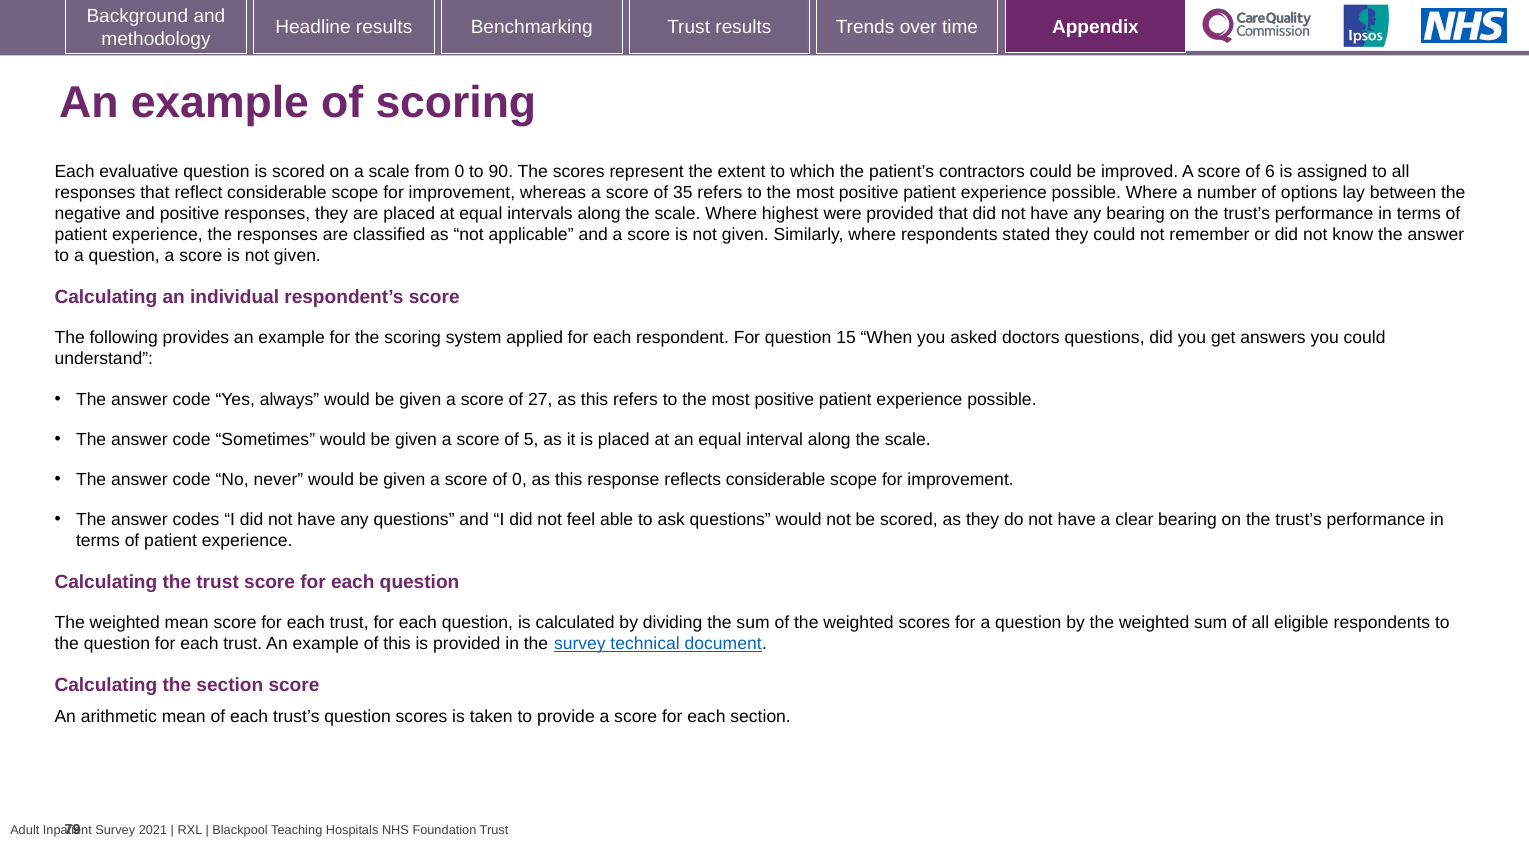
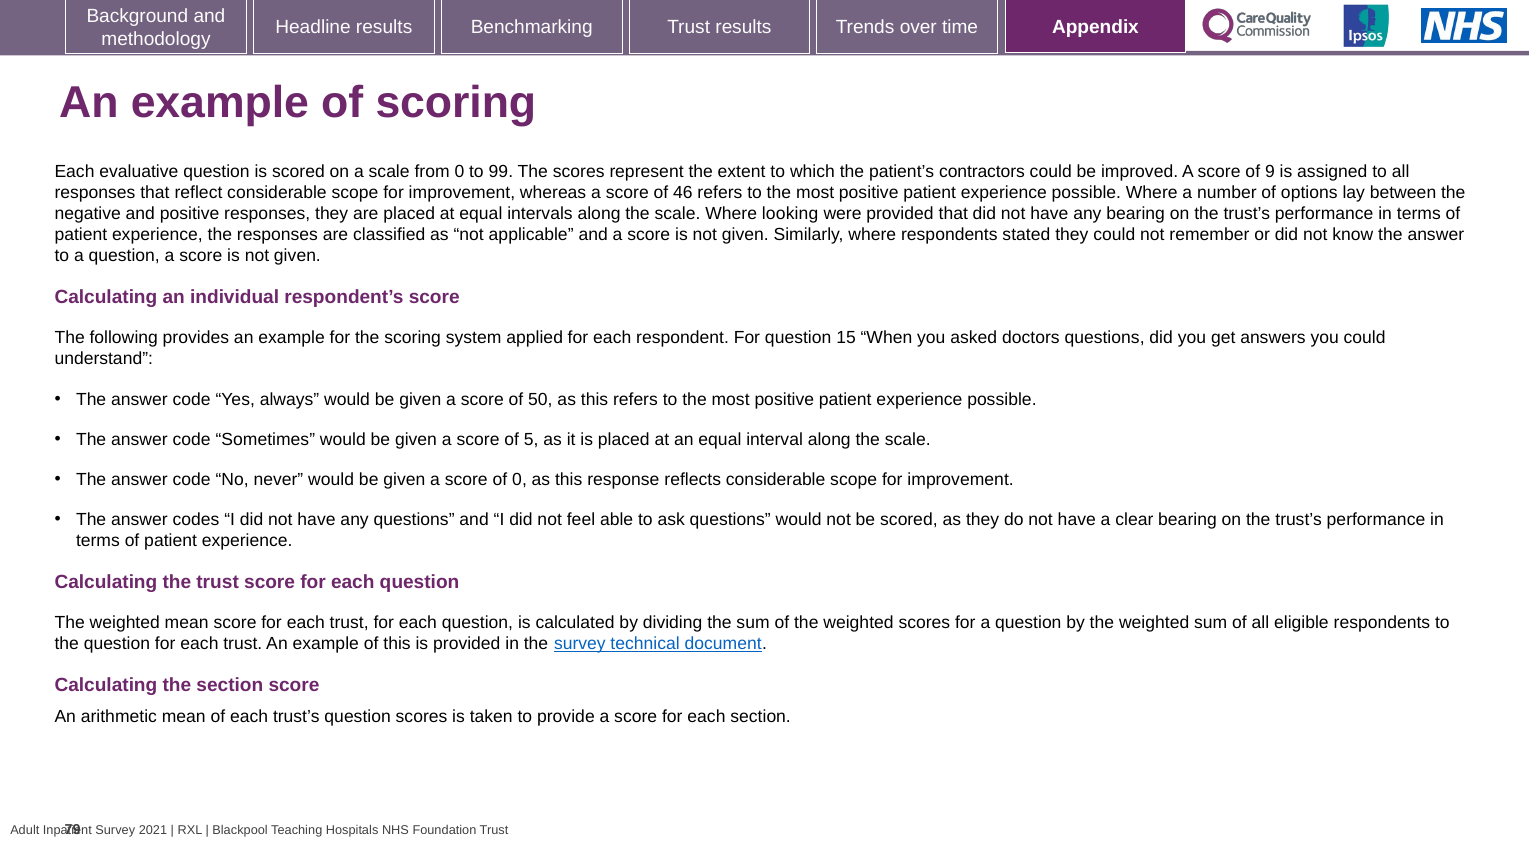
90: 90 -> 99 (501, 172)
6: 6 -> 9 (1270, 172)
35: 35 -> 46 (683, 193)
highest: highest -> looking (790, 214)
27: 27 -> 50 (540, 399)
